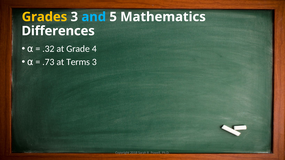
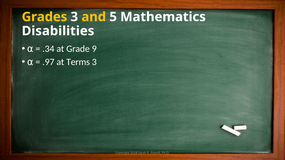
and colour: light blue -> yellow (94, 17)
Differences: Differences -> Disabilities (58, 31)
.32: .32 -> .34 (48, 49)
4: 4 -> 9 (94, 49)
.73: .73 -> .97 (48, 62)
